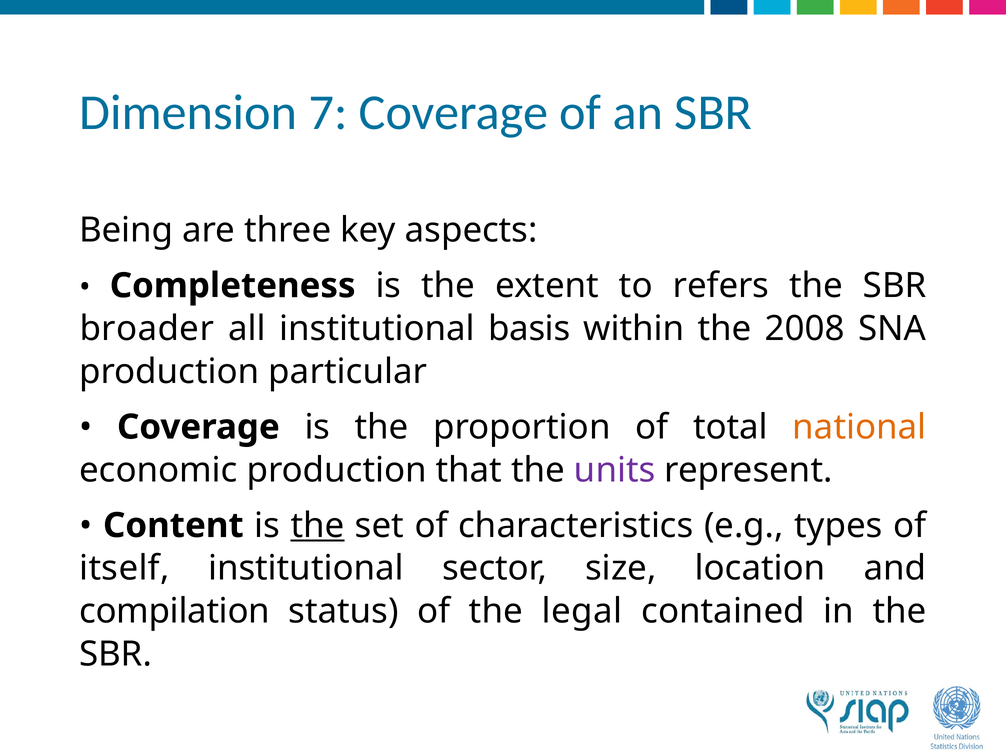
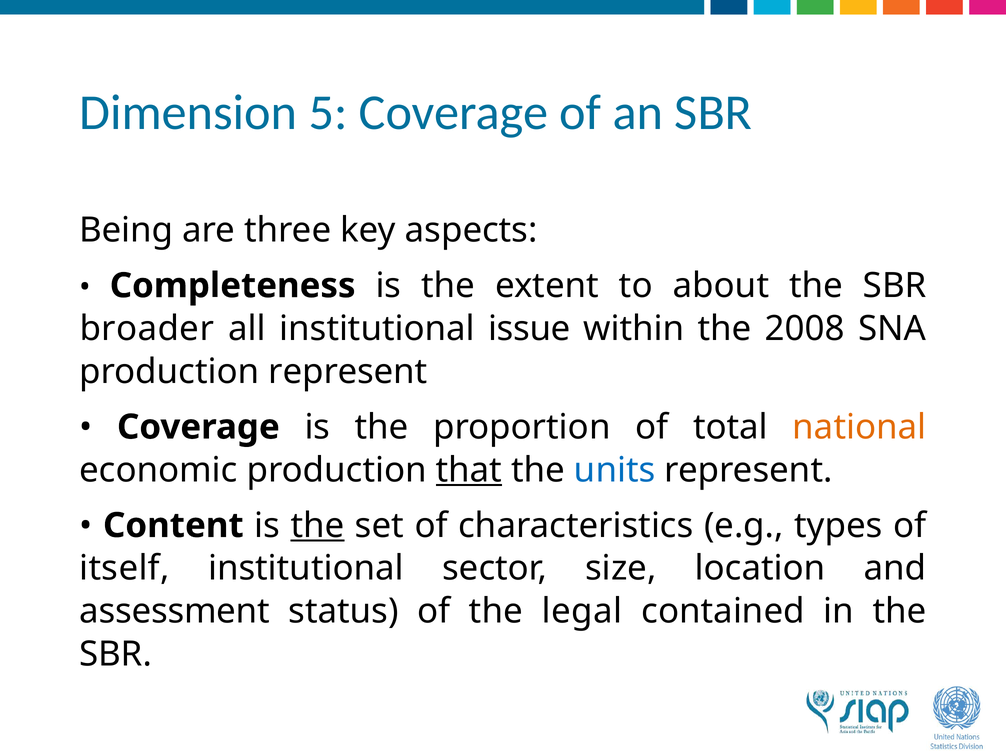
7: 7 -> 5 (328, 113)
refers: refers -> about (721, 286)
basis: basis -> issue (529, 329)
production particular: particular -> represent (348, 372)
that underline: none -> present (469, 470)
units colour: purple -> blue (615, 470)
compilation: compilation -> assessment (175, 612)
